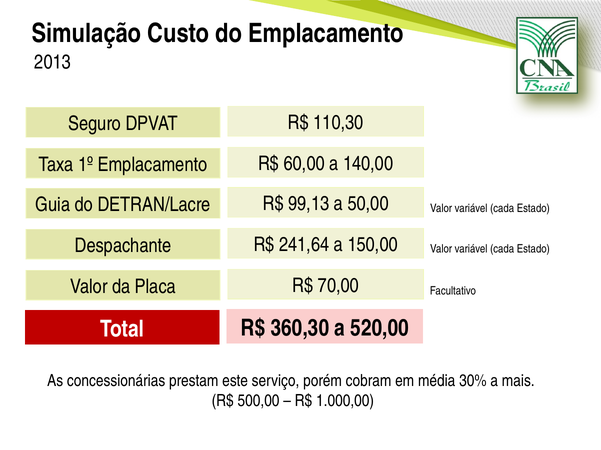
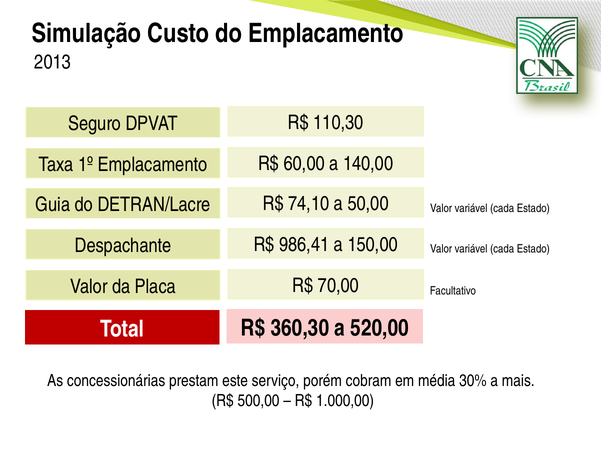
99,13: 99,13 -> 74,10 (309, 204)
241,64: 241,64 -> 986,41 (304, 245)
